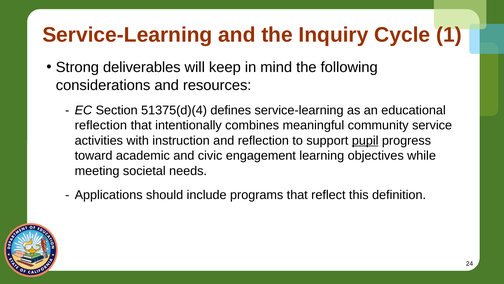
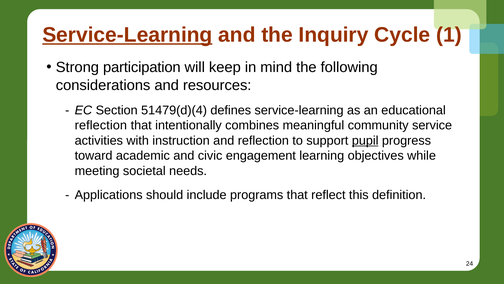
Service-Learning underline: none -> present (127, 35)
deliverables: deliverables -> participation (142, 67)
51375(d)(4: 51375(d)(4 -> 51479(d)(4 (174, 110)
